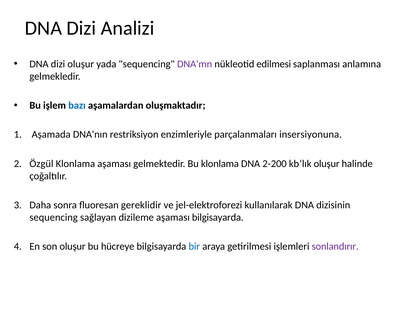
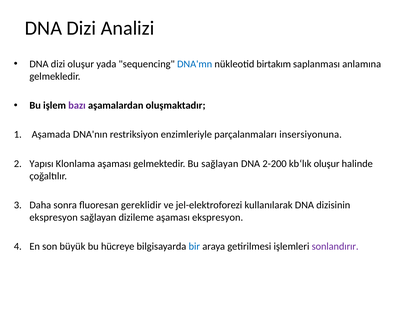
DNA'mn colour: purple -> blue (195, 64)
edilmesi: edilmesi -> birtakım (274, 64)
bazı colour: blue -> purple (77, 106)
Özgül: Özgül -> Yapısı (41, 164)
Bu klonlama: klonlama -> sağlayan (220, 164)
sequencing: sequencing -> ekspresyon (54, 218)
aşaması bilgisayarda: bilgisayarda -> ekspresyon (218, 218)
son oluşur: oluşur -> büyük (72, 247)
